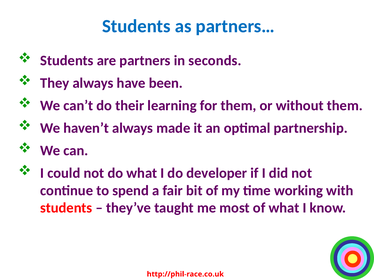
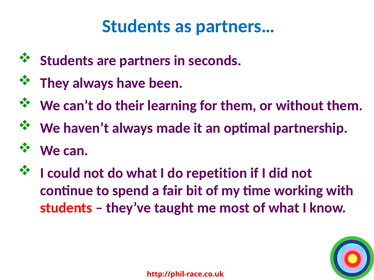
developer: developer -> repetition (217, 173)
